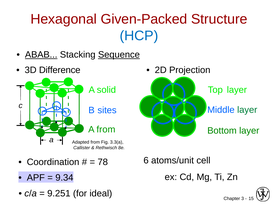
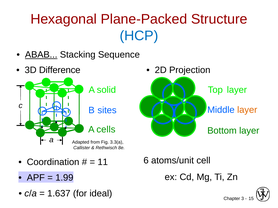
Given-Packed: Given-Packed -> Plane-Packed (144, 19)
Sequence underline: present -> none (119, 55)
layer colour: green -> orange (247, 110)
A from: from -> cells (106, 130)
78: 78 -> 11 (103, 162)
9.34: 9.34 -> 1.99 (64, 178)
9.251: 9.251 -> 1.637 (59, 194)
